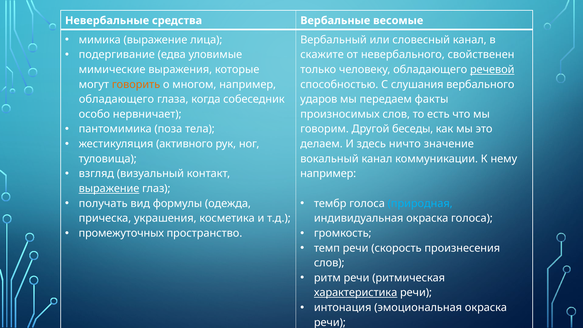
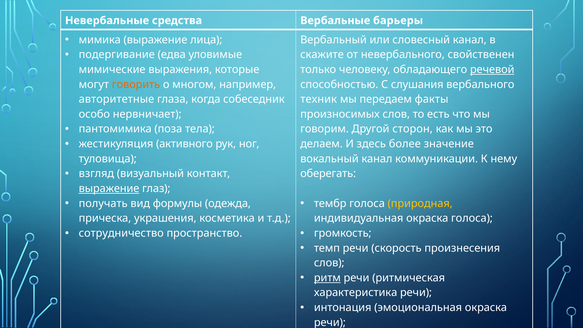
весомые: весомые -> барьеры (398, 21)
обладающего: обладающего -> авторитетные (116, 99)
ударов: ударов -> техник (319, 99)
беседы: беседы -> сторон (413, 129)
ничто: ничто -> более (405, 144)
например: например -> оберегать (328, 174)
природная colour: light blue -> yellow (420, 203)
промежуточных: промежуточных -> сотрудничество (121, 233)
ритм underline: none -> present (327, 278)
характеристика underline: present -> none (356, 293)
